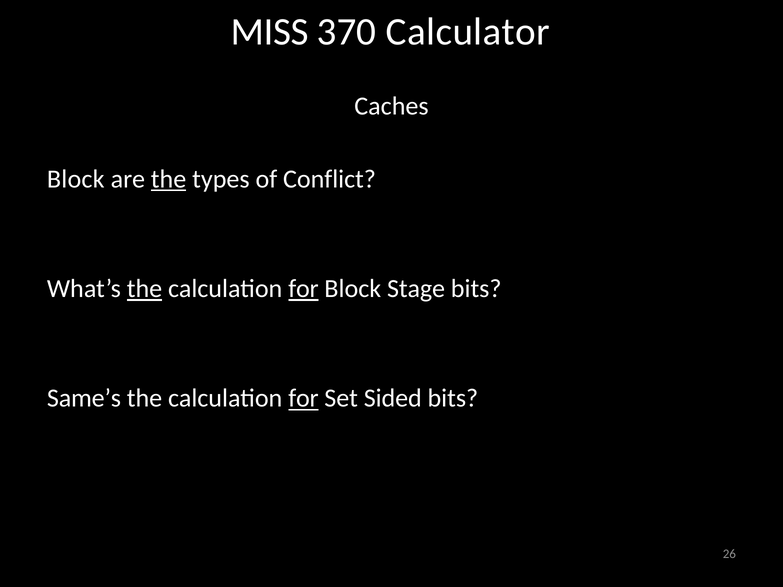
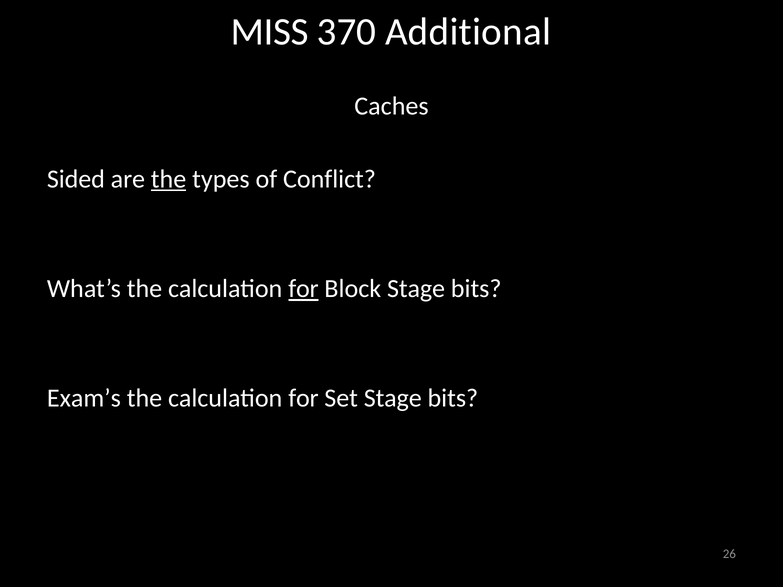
Calculator: Calculator -> Additional (468, 32)
Block: Block -> Sided (76, 179)
the underline: present -> none (145, 289)
Same’s: Same’s -> Exam’s (84, 398)
for underline: present -> none (303, 398)
Set Sided: Sided -> Stage (393, 398)
